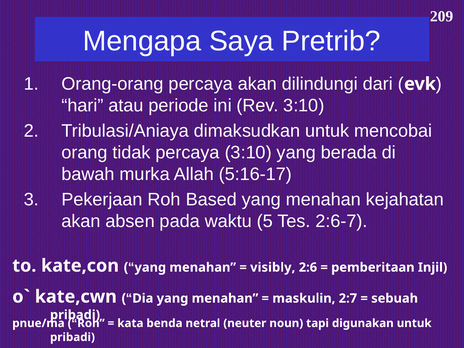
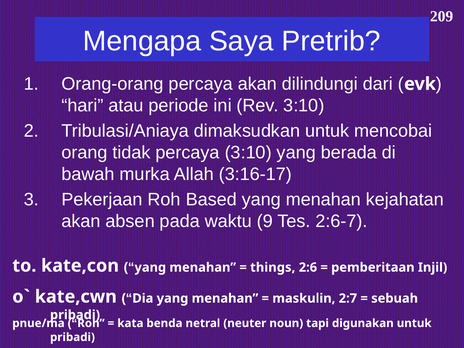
5:16-17: 5:16-17 -> 3:16-17 (255, 174)
5: 5 -> 9 (265, 221)
visibly: visibly -> things (273, 267)
